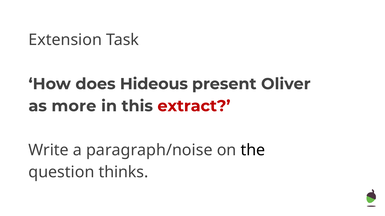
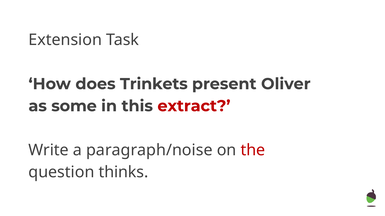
Hideous: Hideous -> Trinkets (154, 84)
more: more -> some (74, 106)
the colour: black -> red (253, 151)
